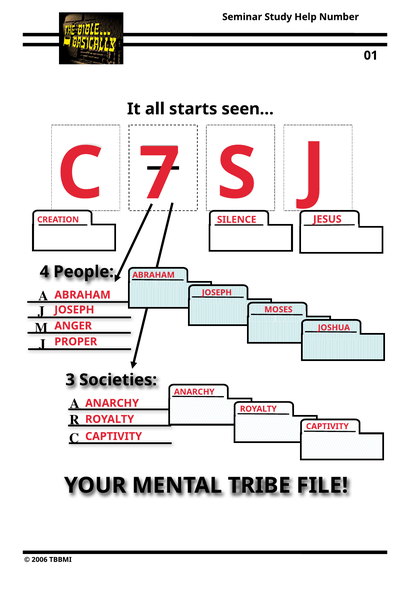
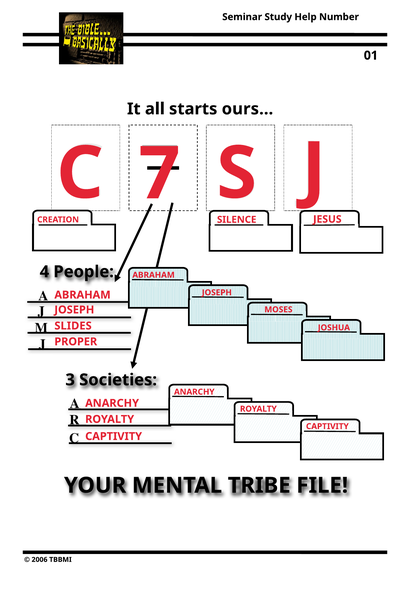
seen…: seen… -> ours… (247, 109)
ANGER: ANGER -> SLIDES (73, 325)
